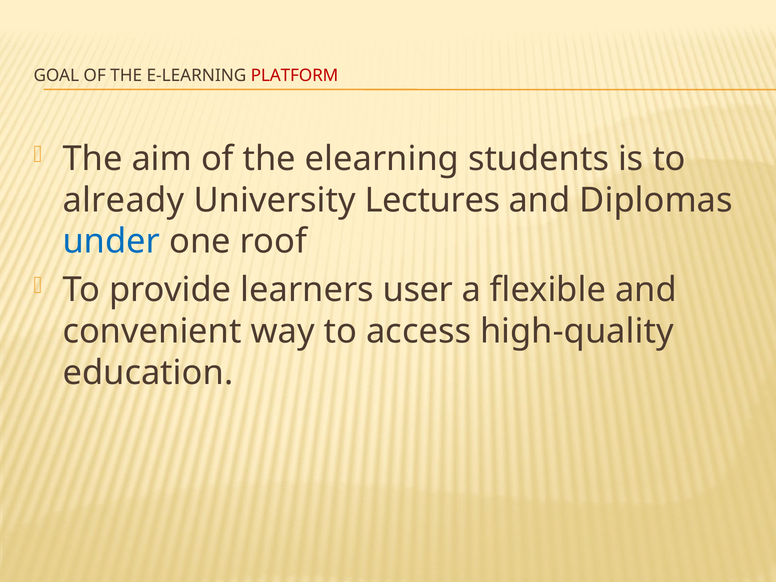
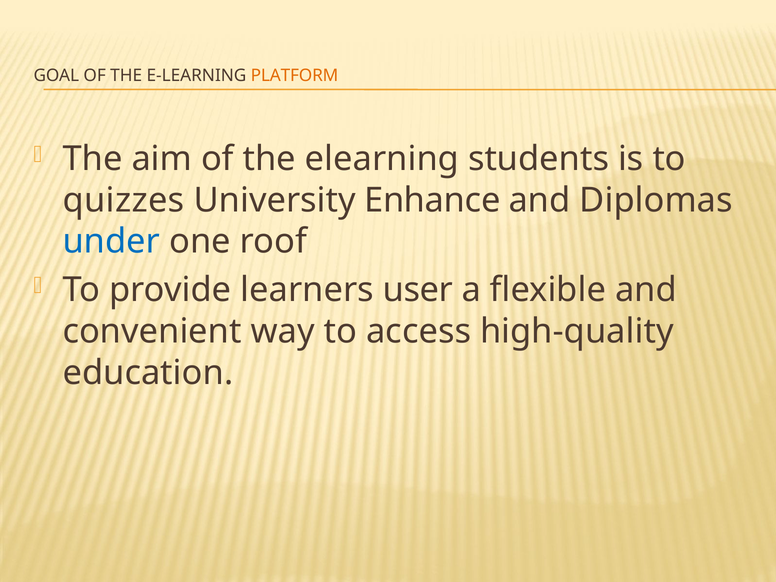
PLATFORM colour: red -> orange (295, 76)
already: already -> quizzes (124, 200)
Lectures: Lectures -> Enhance (432, 200)
